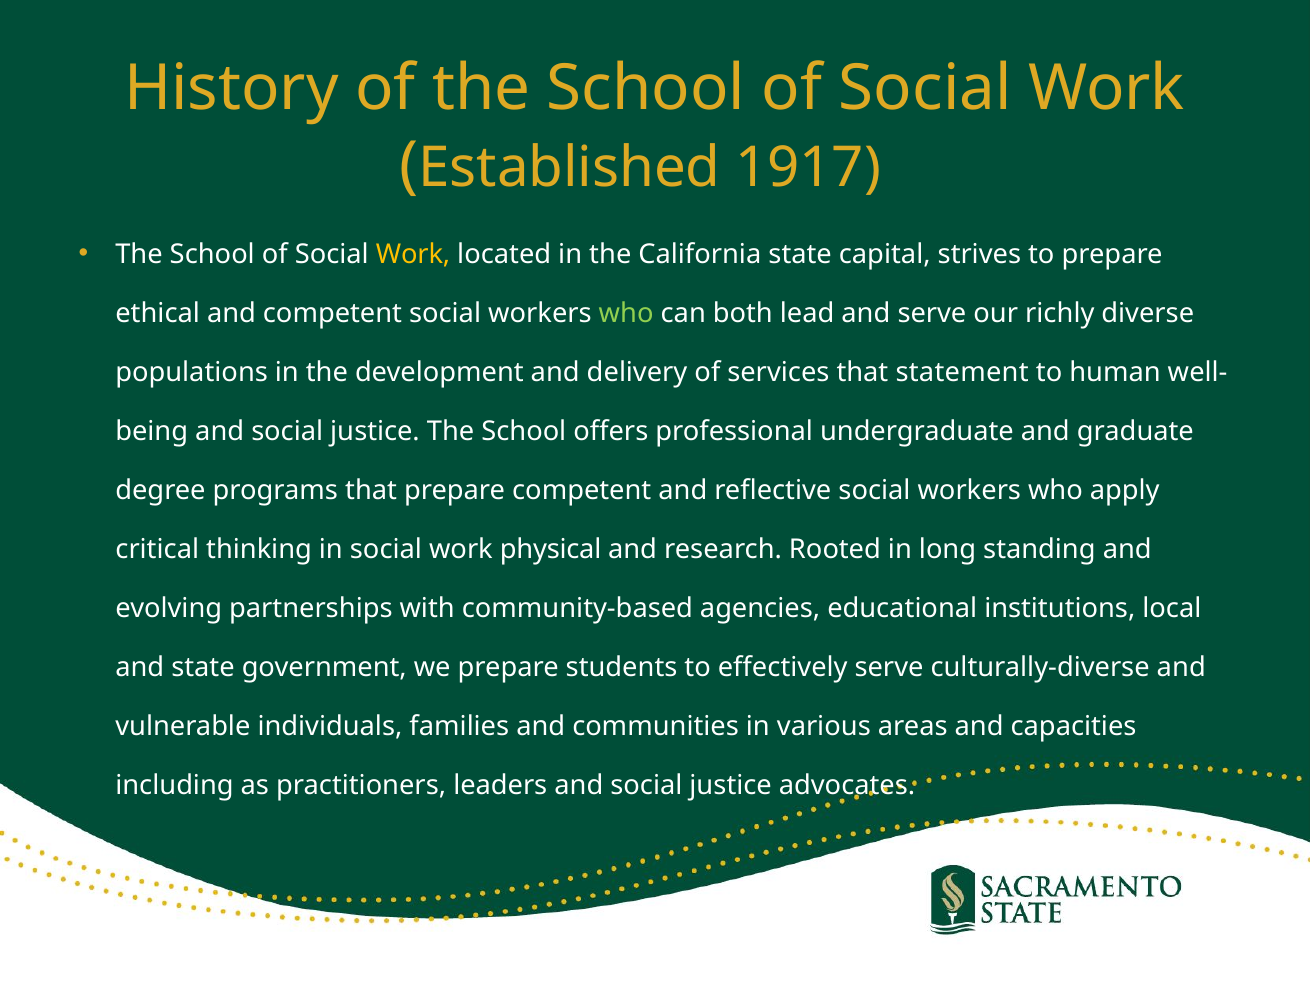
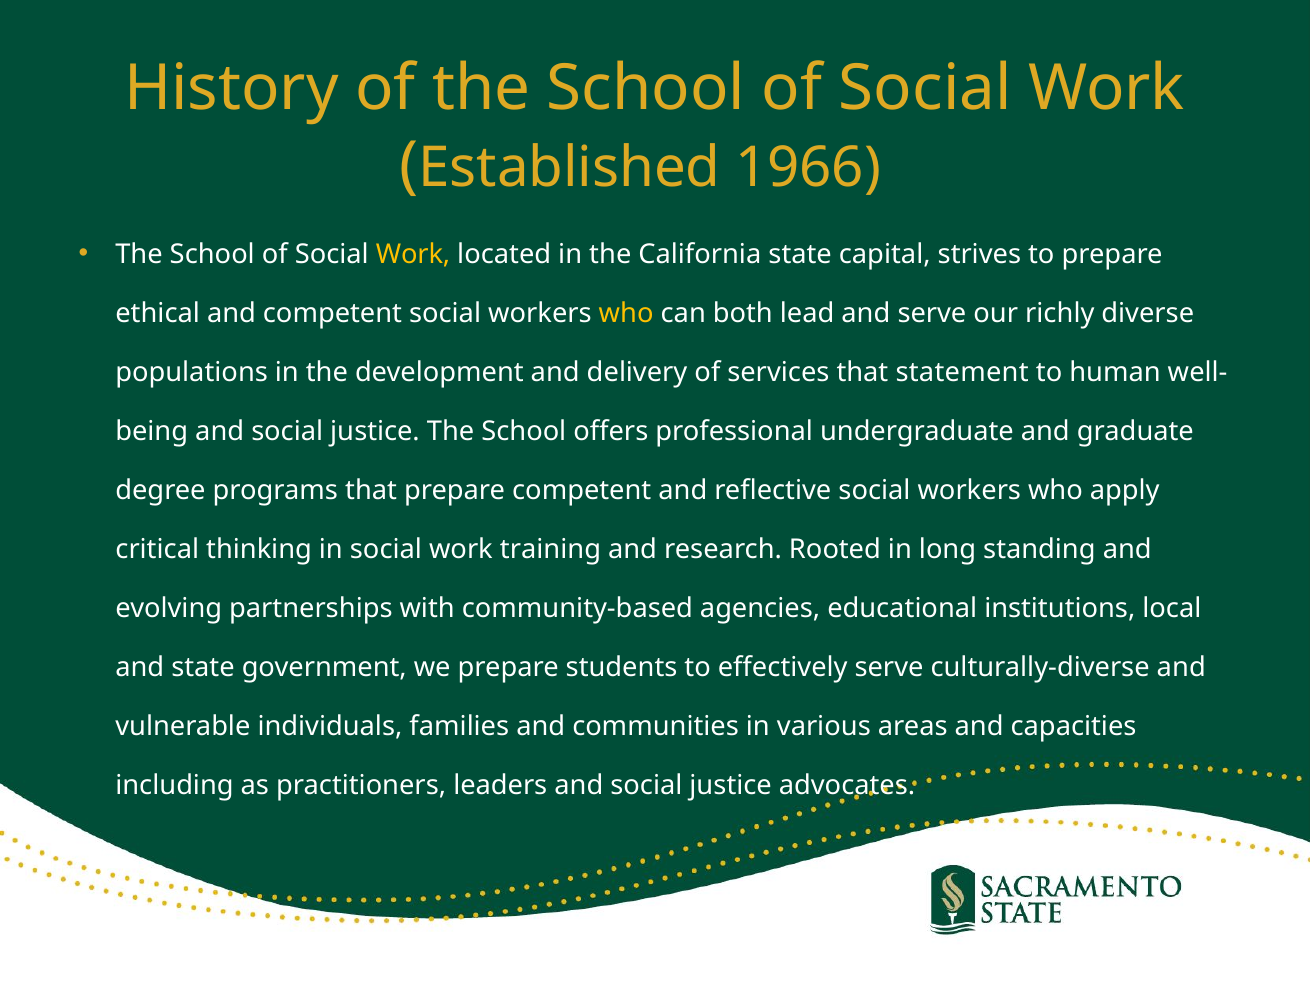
1917: 1917 -> 1966 (808, 167)
who colour: light green -> yellow (626, 313)
physical: physical -> training (551, 549)
